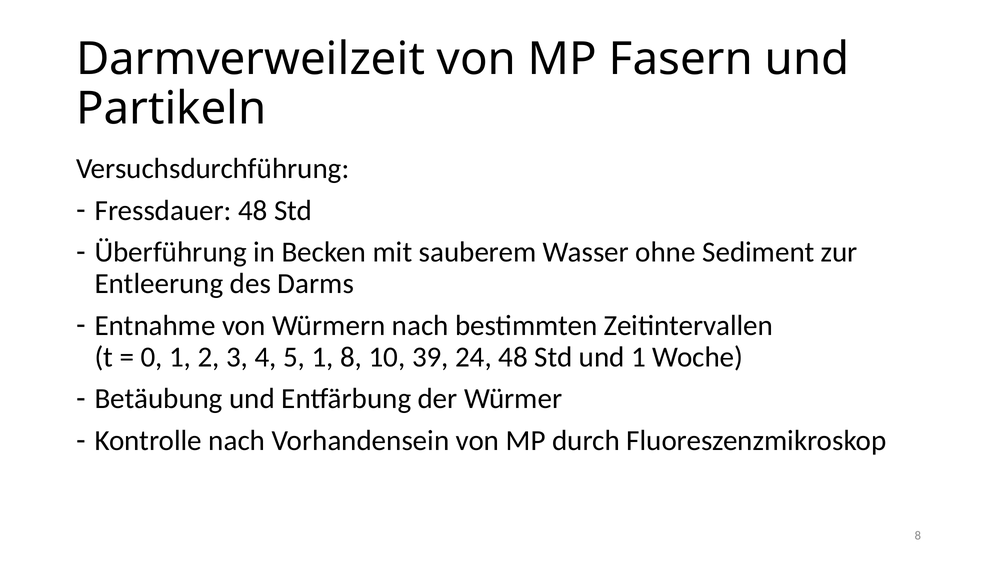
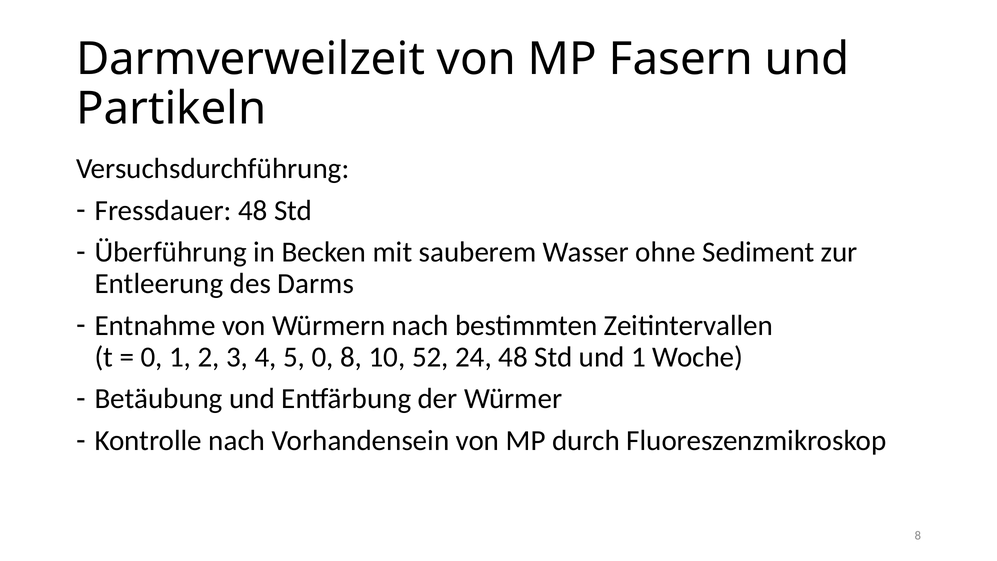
5 1: 1 -> 0 (323, 357)
39: 39 -> 52 (430, 357)
